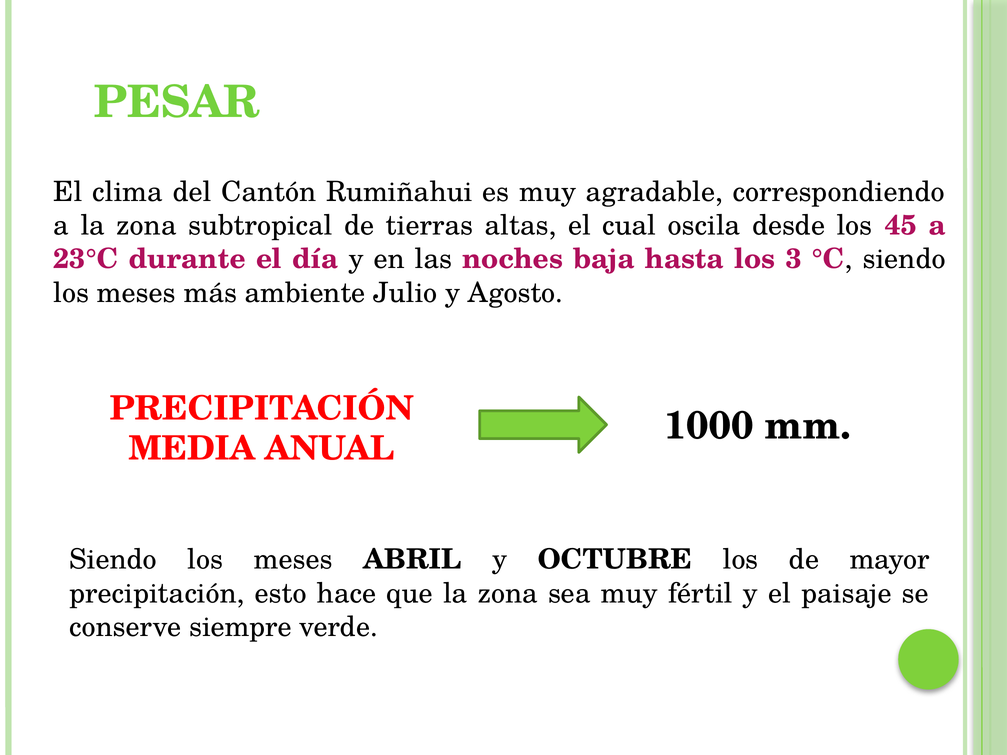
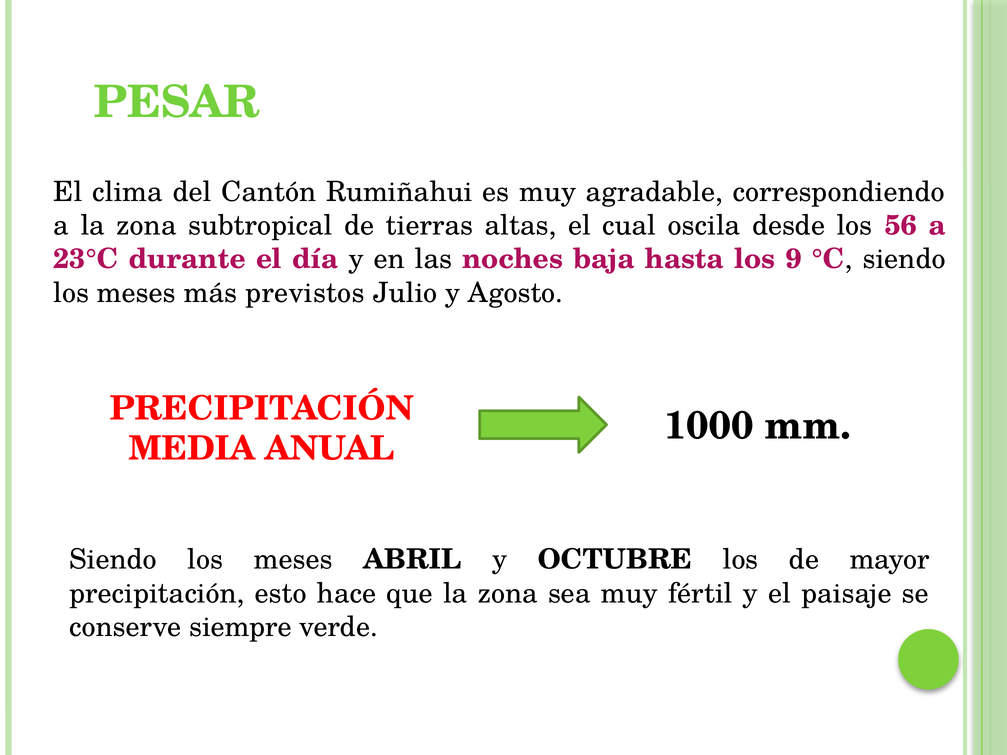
45: 45 -> 56 (901, 226)
3: 3 -> 9 (794, 259)
ambiente: ambiente -> previstos (305, 293)
